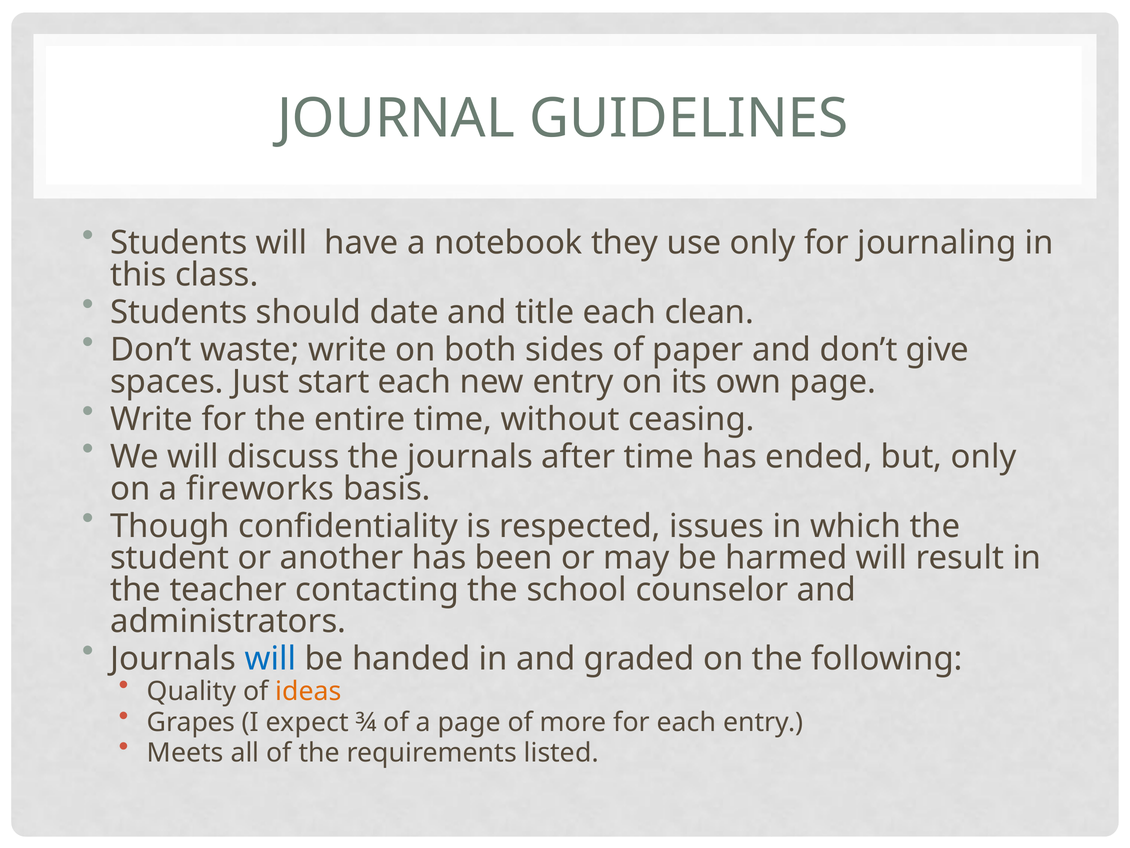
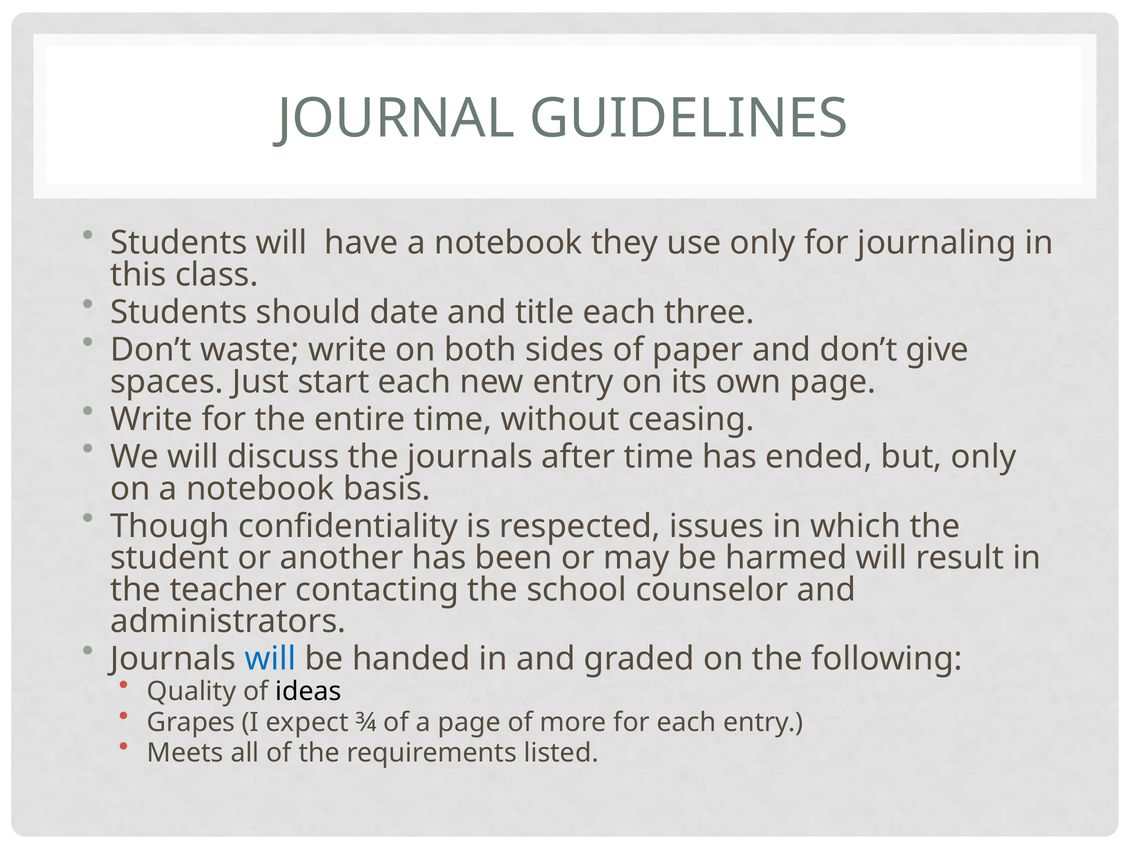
clean: clean -> three (709, 312)
on a fireworks: fireworks -> notebook (260, 488)
ideas colour: orange -> black (309, 691)
